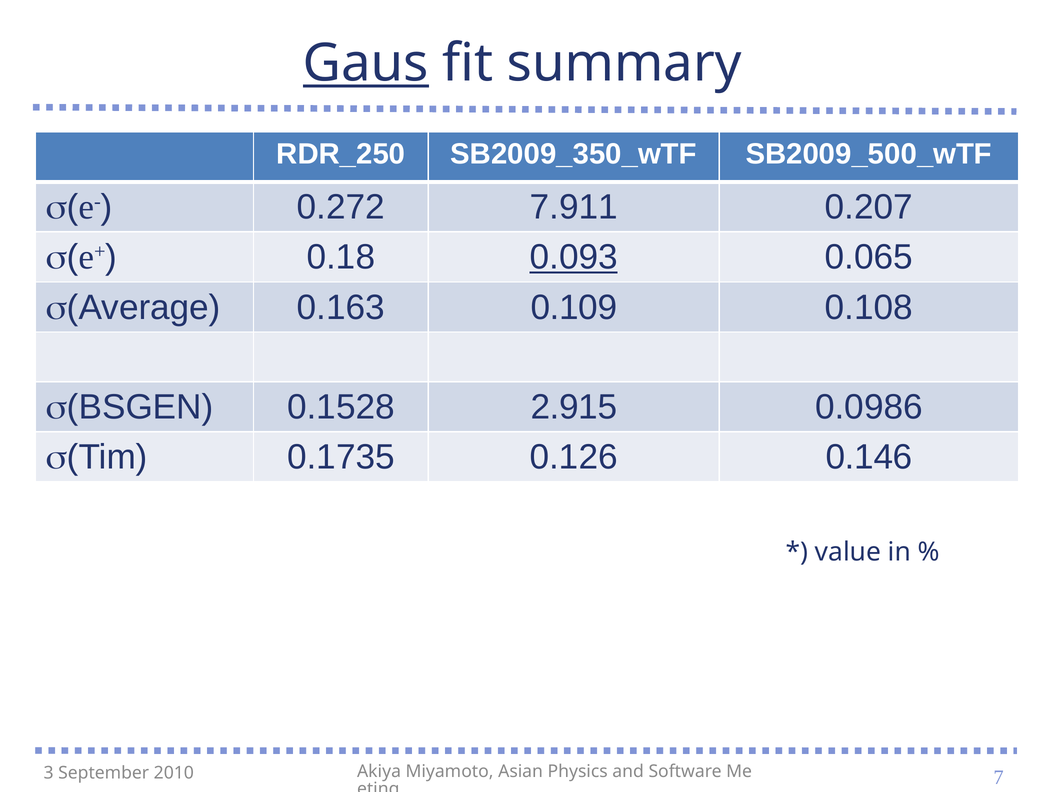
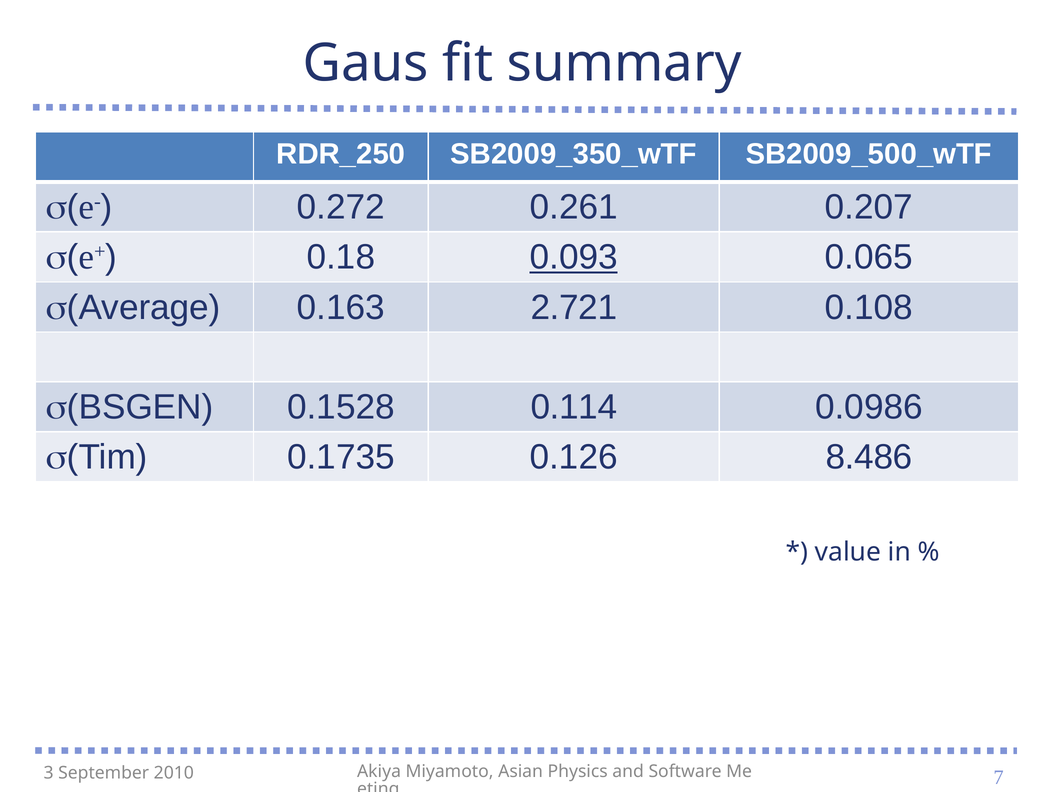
Gaus underline: present -> none (366, 63)
7.911: 7.911 -> 0.261 (574, 207)
0.109: 0.109 -> 2.721 (574, 307)
2.915: 2.915 -> 0.114 (574, 407)
0.146: 0.146 -> 8.486 (869, 457)
